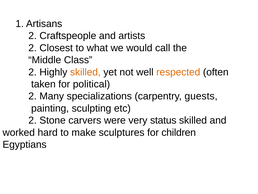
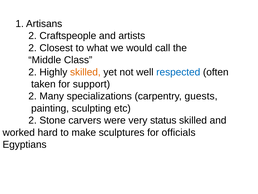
respected colour: orange -> blue (178, 72)
political: political -> support (91, 84)
children: children -> officials (179, 132)
